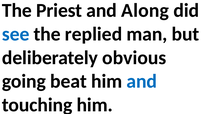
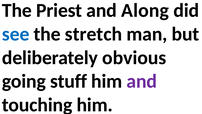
replied: replied -> stretch (93, 34)
beat: beat -> stuff (69, 81)
and colour: blue -> purple (142, 81)
